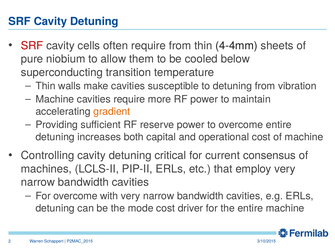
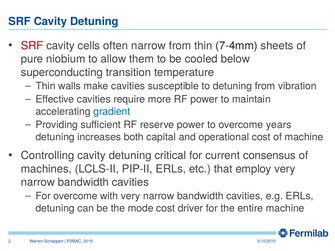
often require: require -> narrow (148, 46)
4-4mm: 4-4mm -> 7-4mm (236, 46)
Machine: Machine -> Effective (55, 99)
gradient colour: orange -> blue (112, 112)
overcome entire: entire -> years (279, 125)
